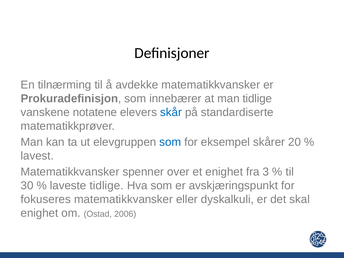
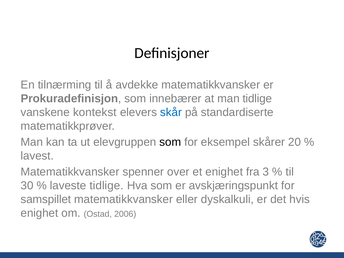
notatene: notatene -> kontekst (95, 112)
som colour: blue -> black (170, 142)
fokuseres: fokuseres -> samspillet (46, 199)
skal: skal -> hvis (300, 199)
